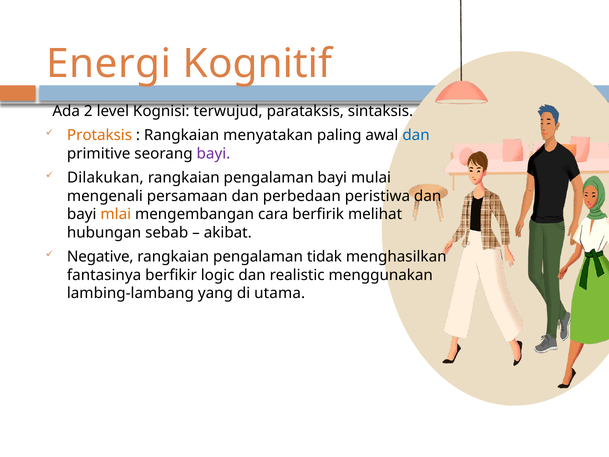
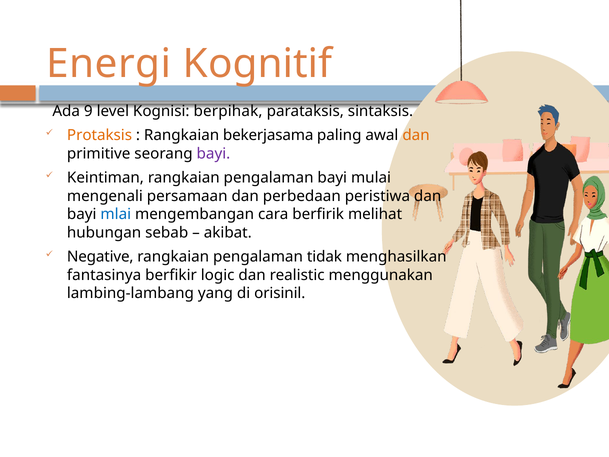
2: 2 -> 9 (88, 111)
terwujud: terwujud -> berpihak (228, 111)
menyatakan: menyatakan -> bekerjasama (268, 135)
dan colour: blue -> orange (416, 135)
Dilakukan: Dilakukan -> Keintiman (105, 178)
mlai colour: orange -> blue (116, 214)
utama: utama -> orisinil (280, 293)
